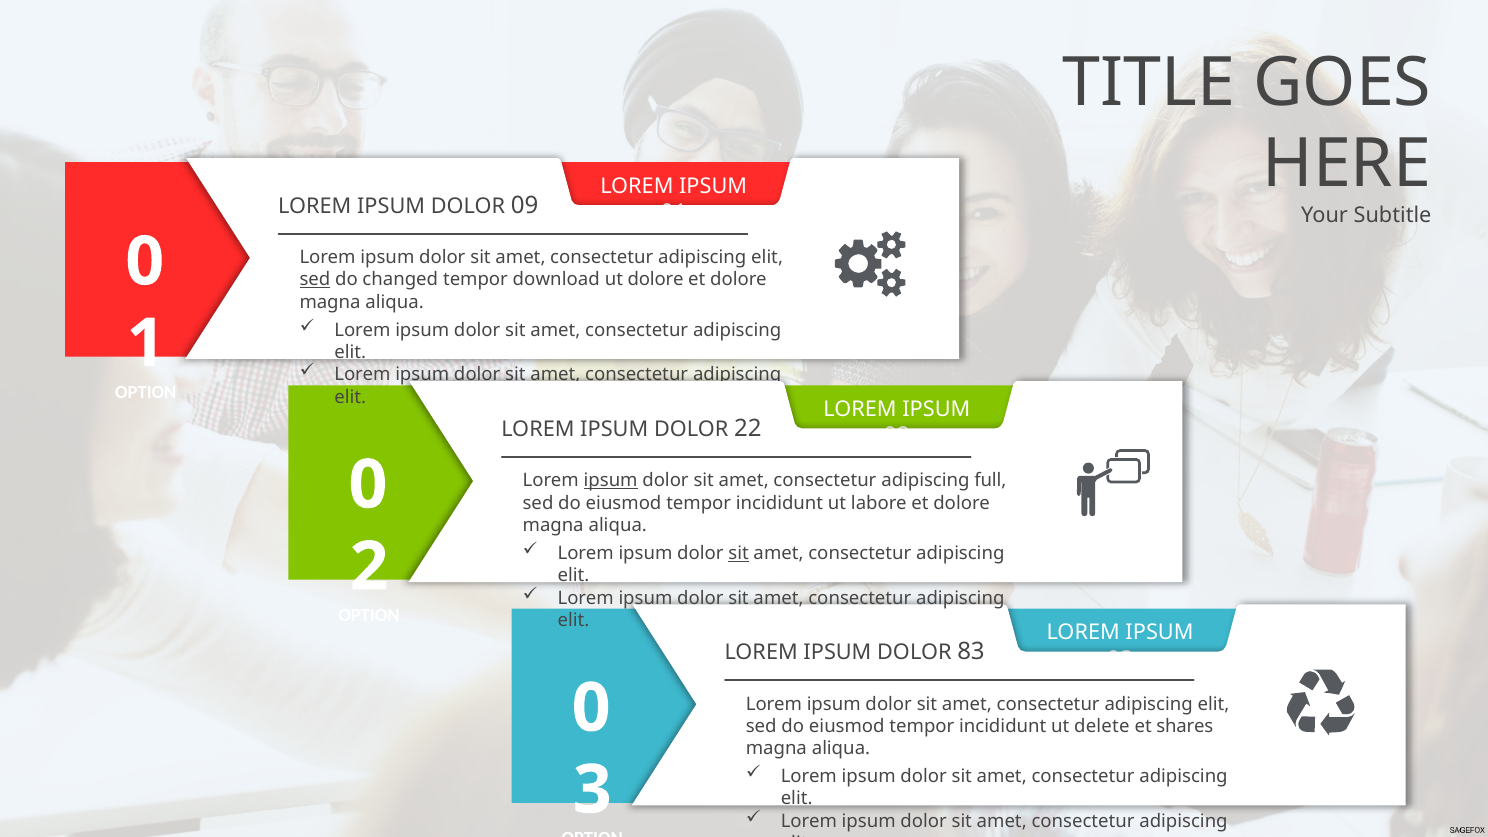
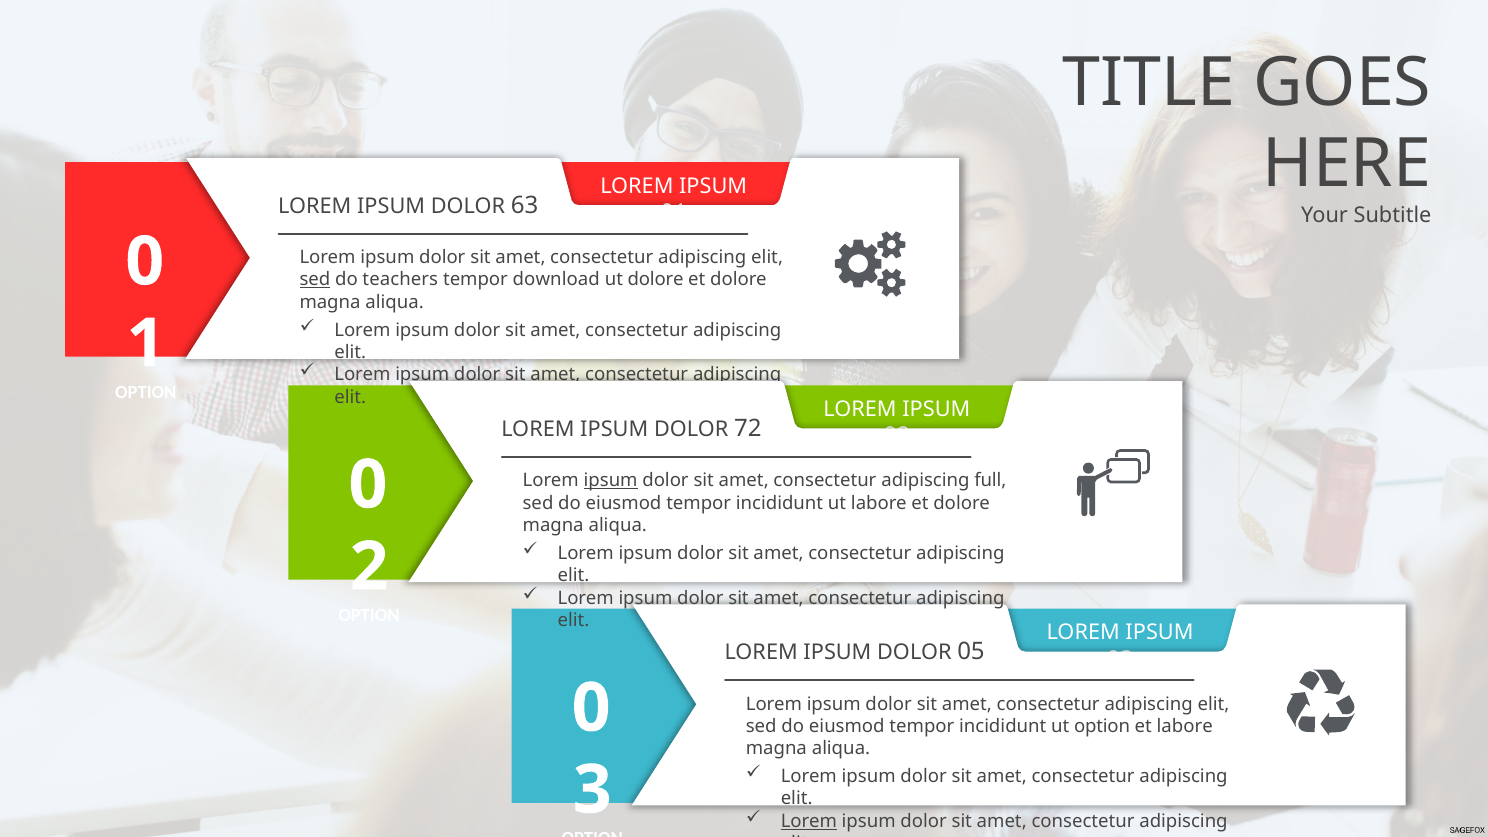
09: 09 -> 63 (525, 205)
changed: changed -> teachers (400, 280)
22: 22 -> 72 (748, 428)
sit underline: present -> none (739, 553)
83: 83 -> 05 (971, 652)
ut delete: delete -> option (1102, 726)
et shares: shares -> labore (1185, 726)
Lorem underline: none -> present (809, 821)
